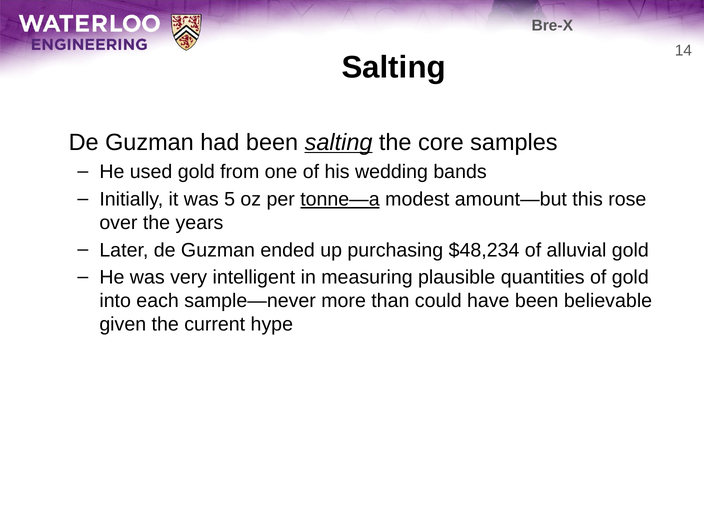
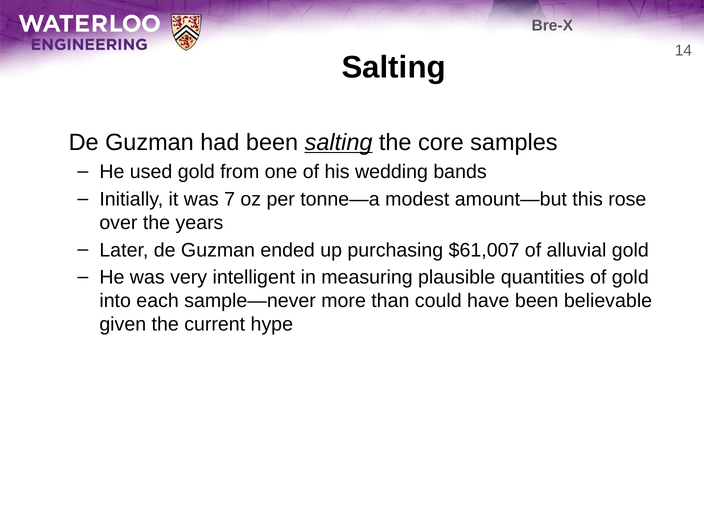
5: 5 -> 7 (230, 199)
tonne—a underline: present -> none (340, 199)
$48,234: $48,234 -> $61,007 (484, 250)
